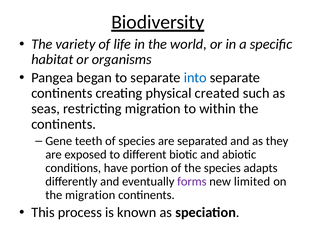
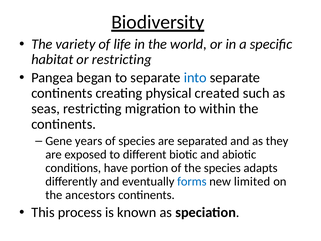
or organisms: organisms -> restricting (122, 59)
teeth: teeth -> years (89, 141)
forms colour: purple -> blue (192, 181)
the migration: migration -> ancestors (90, 195)
